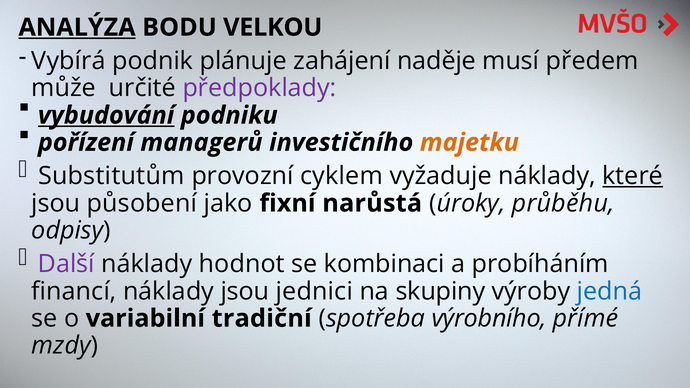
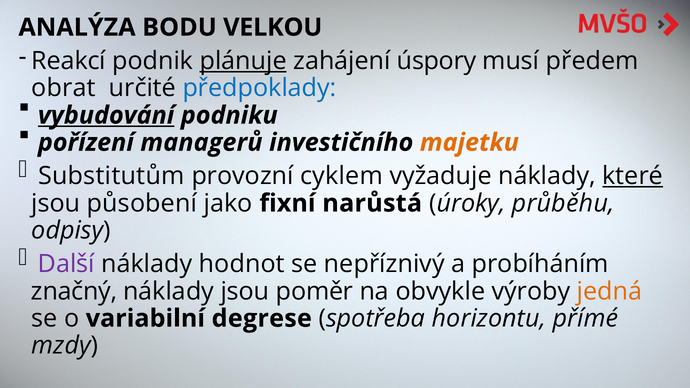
ANALÝZA underline: present -> none (77, 27)
Vybírá: Vybírá -> Reakcí (69, 61)
plánuje underline: none -> present (243, 61)
naděje: naděje -> úspory (437, 61)
může: může -> obrat (64, 88)
předpoklady colour: purple -> blue (259, 88)
kombinaci: kombinaci -> nepříznivý (384, 264)
financí: financí -> značný (74, 291)
jednici: jednici -> poměr (315, 291)
skupiny: skupiny -> obvykle (440, 291)
jedná colour: blue -> orange (609, 291)
tradiční: tradiční -> degrese (262, 319)
výrobního: výrobního -> horizontu (489, 319)
